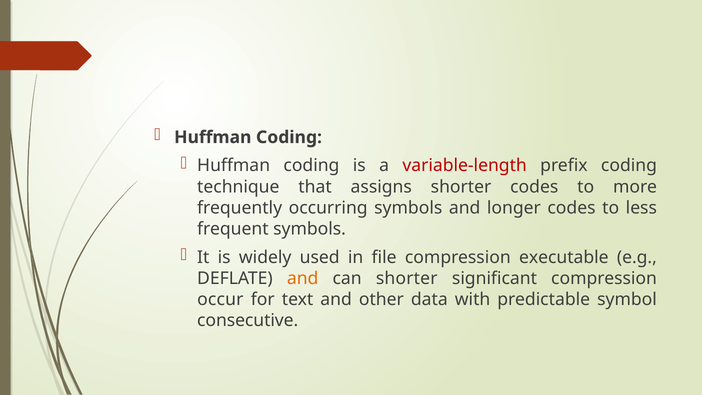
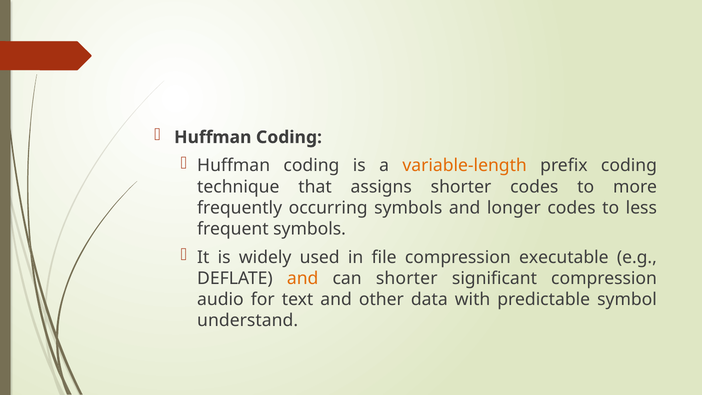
variable-length colour: red -> orange (465, 166)
occur: occur -> audio (220, 299)
consecutive: consecutive -> understand (248, 320)
